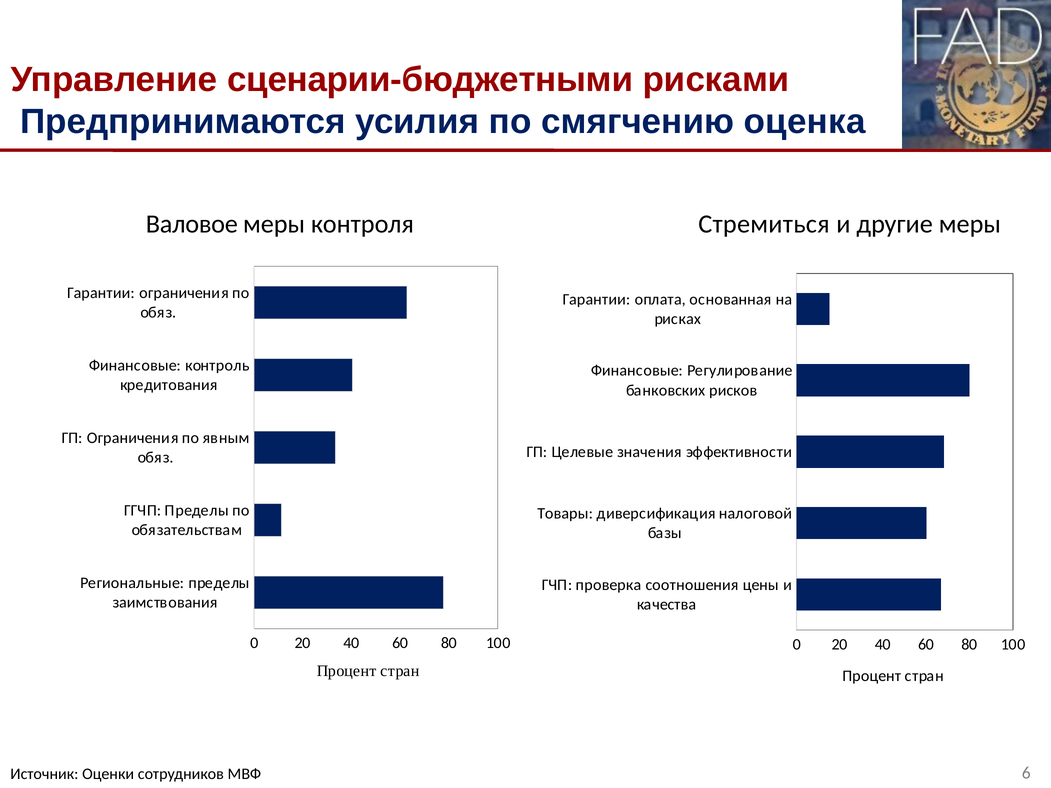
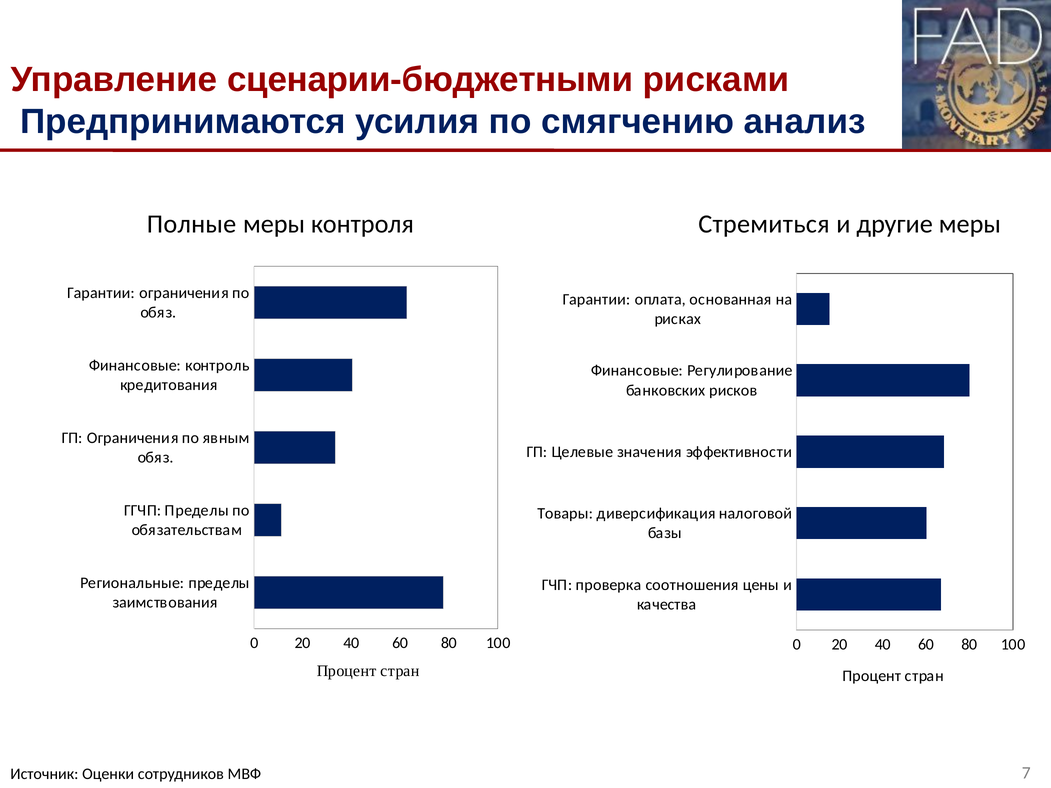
оценка: оценка -> анализ (805, 122)
Валовое: Валовое -> Полные (192, 224)
6: 6 -> 7 (1026, 773)
